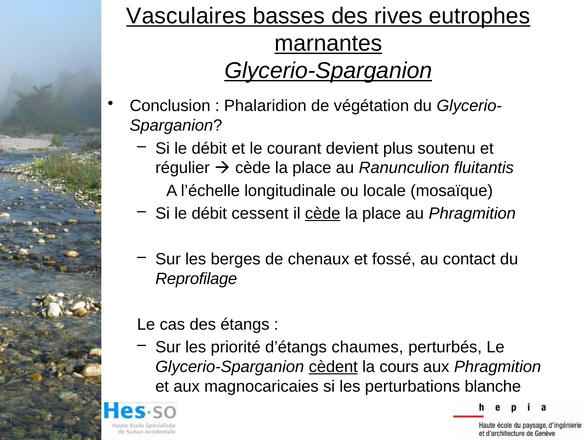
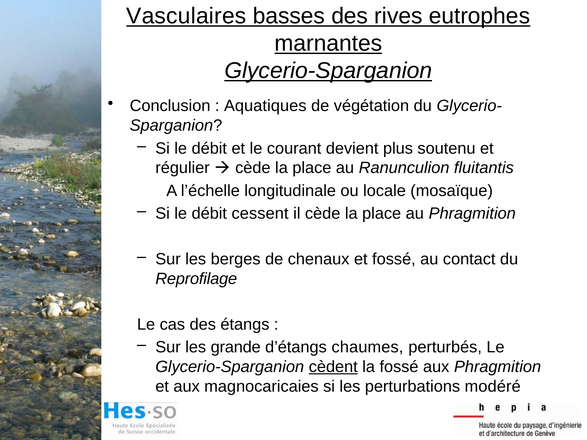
Phalaridion: Phalaridion -> Aquatiques (265, 106)
cède underline: present -> none (323, 214)
priorité: priorité -> grande (236, 347)
la cours: cours -> fossé (399, 367)
blanche: blanche -> modéré (493, 387)
